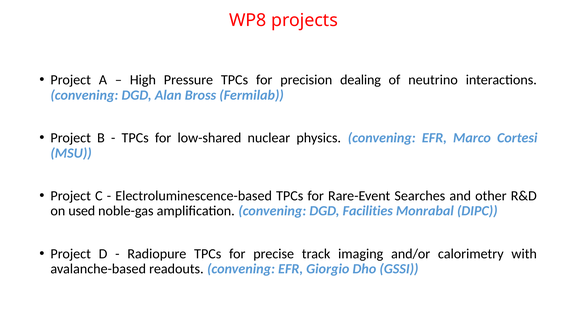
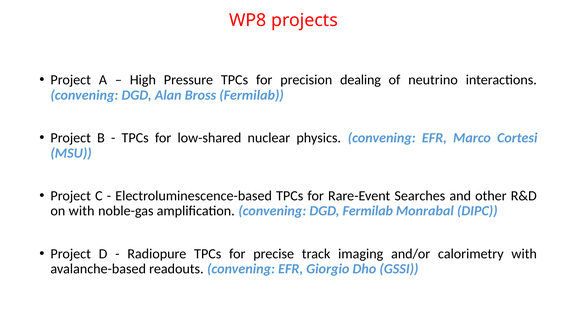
on used: used -> with (82, 211)
DGD Facilities: Facilities -> Fermilab (368, 211)
